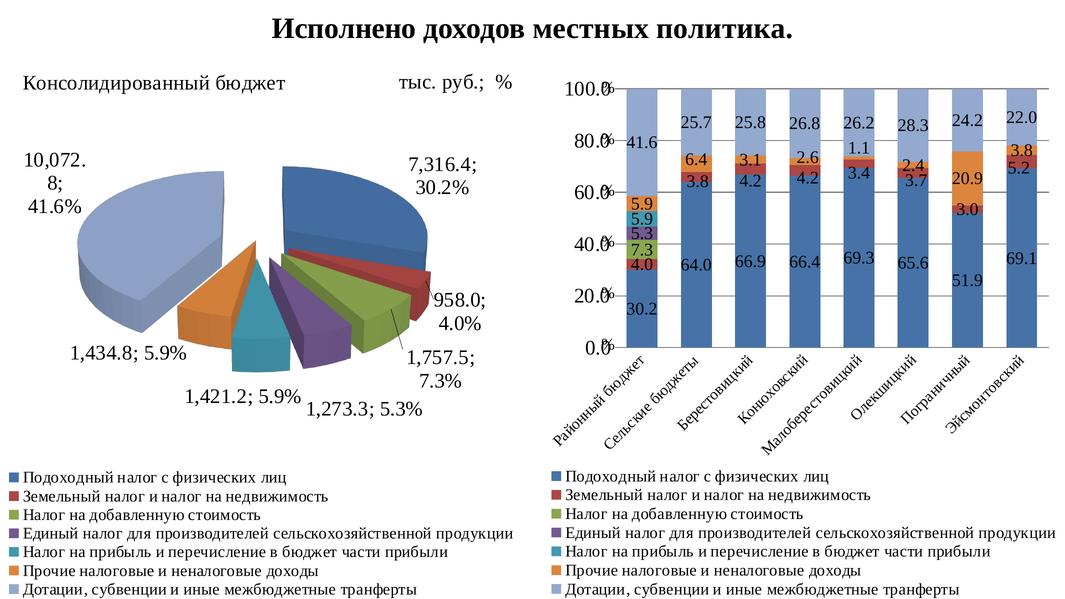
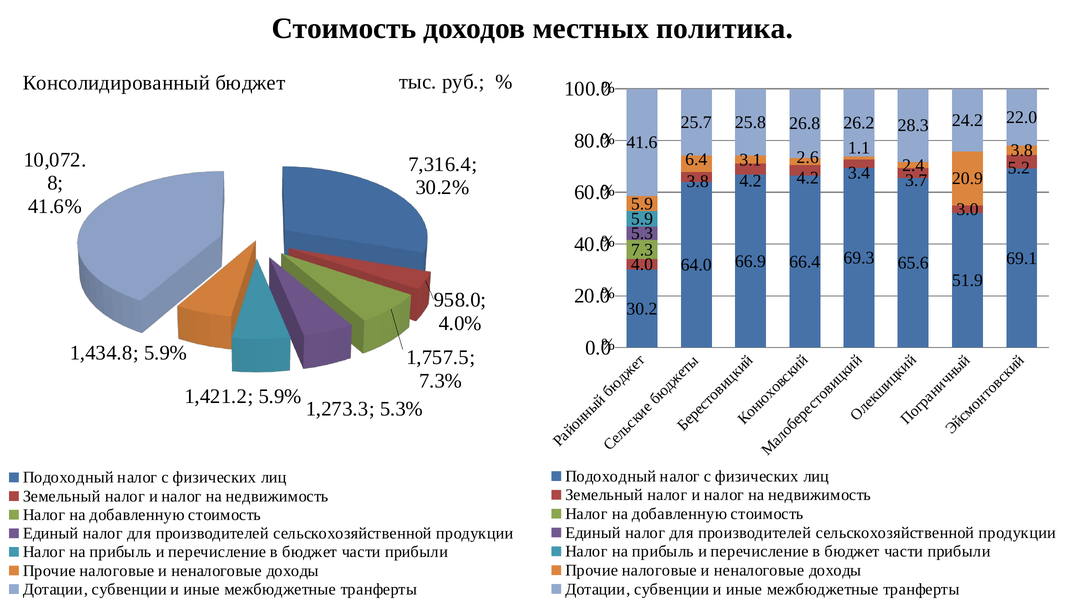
Исполнено: Исполнено -> Стоимость (344, 28)
